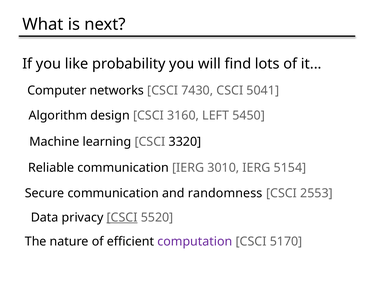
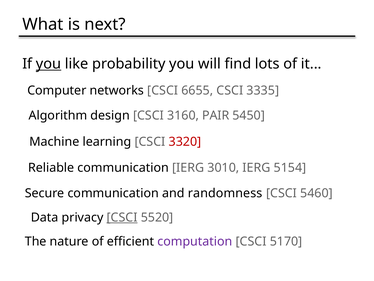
you underline: none -> present (49, 64)
7430: 7430 -> 6655 (197, 90)
5041: 5041 -> 3335 (263, 90)
LEFT: LEFT -> PAIR (216, 115)
3320 colour: black -> red (185, 141)
2553: 2553 -> 5460 (316, 193)
